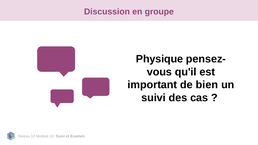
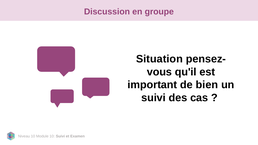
Physique: Physique -> Situation (159, 59)
